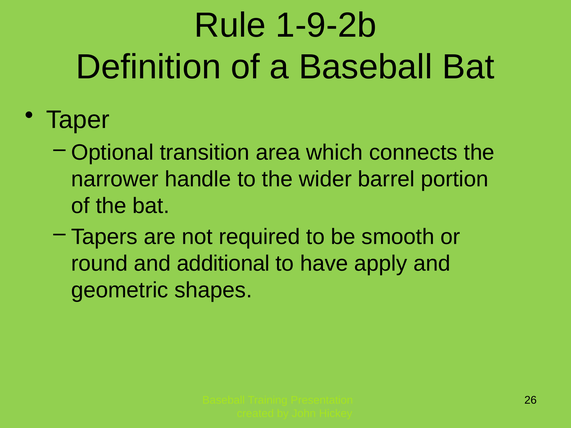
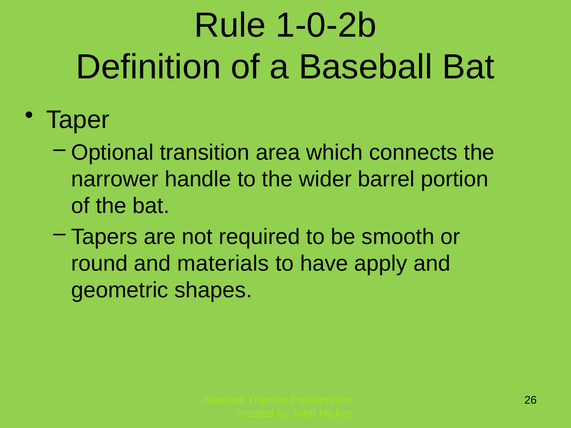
1-9-2b: 1-9-2b -> 1-0-2b (326, 25)
additional: additional -> materials (223, 264)
